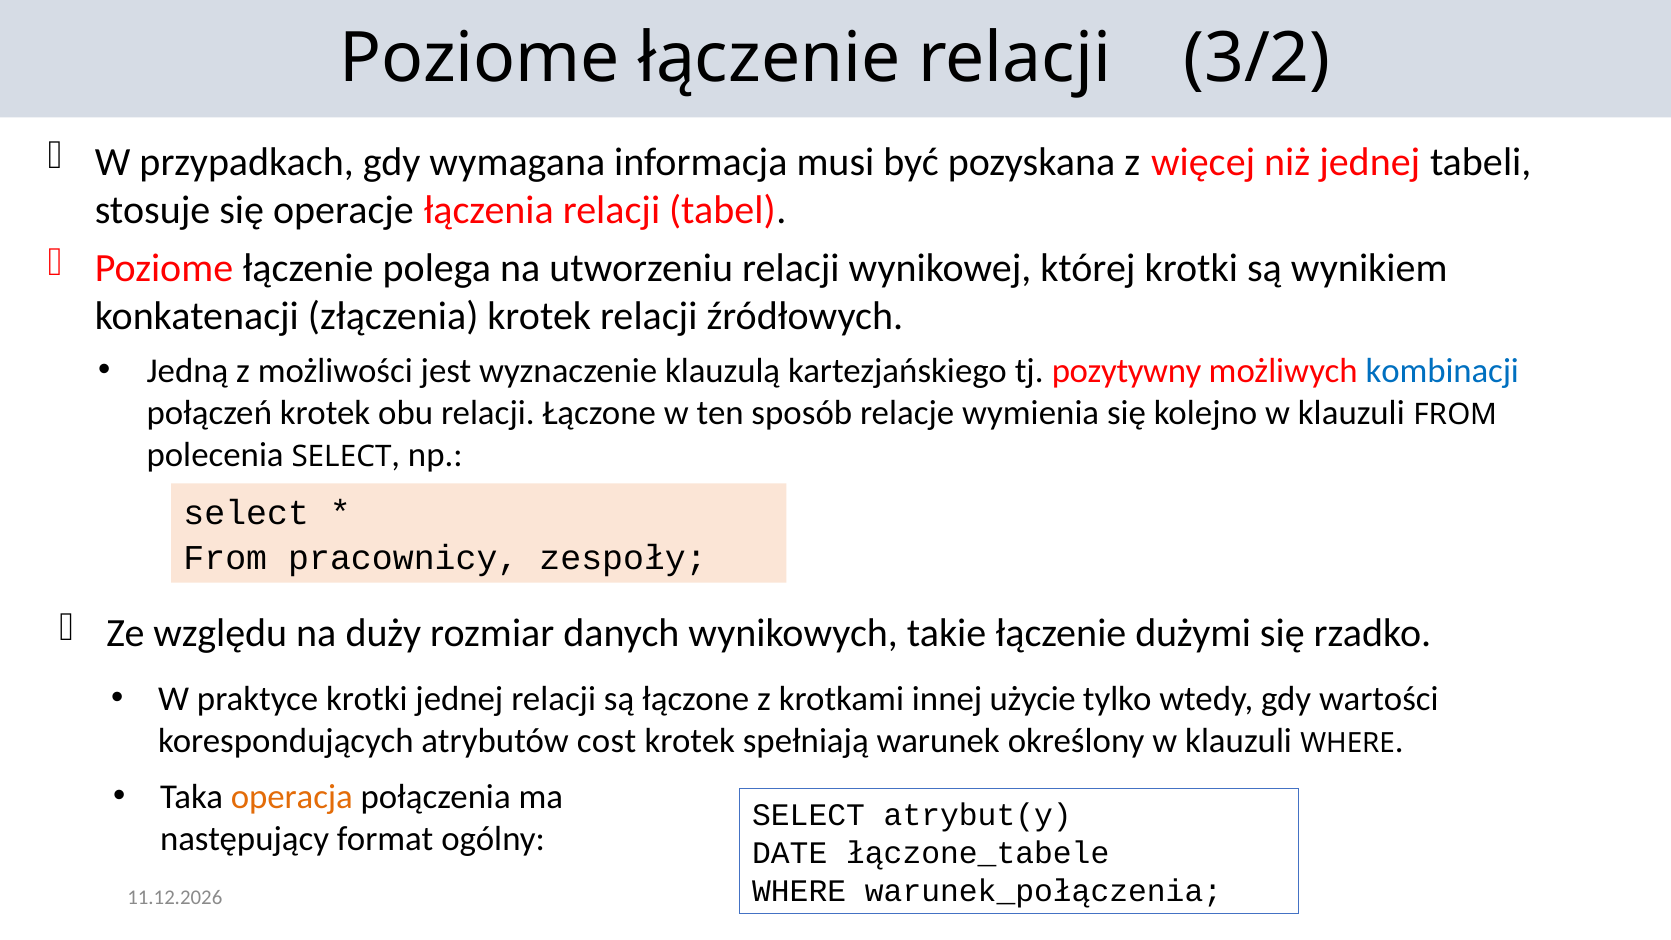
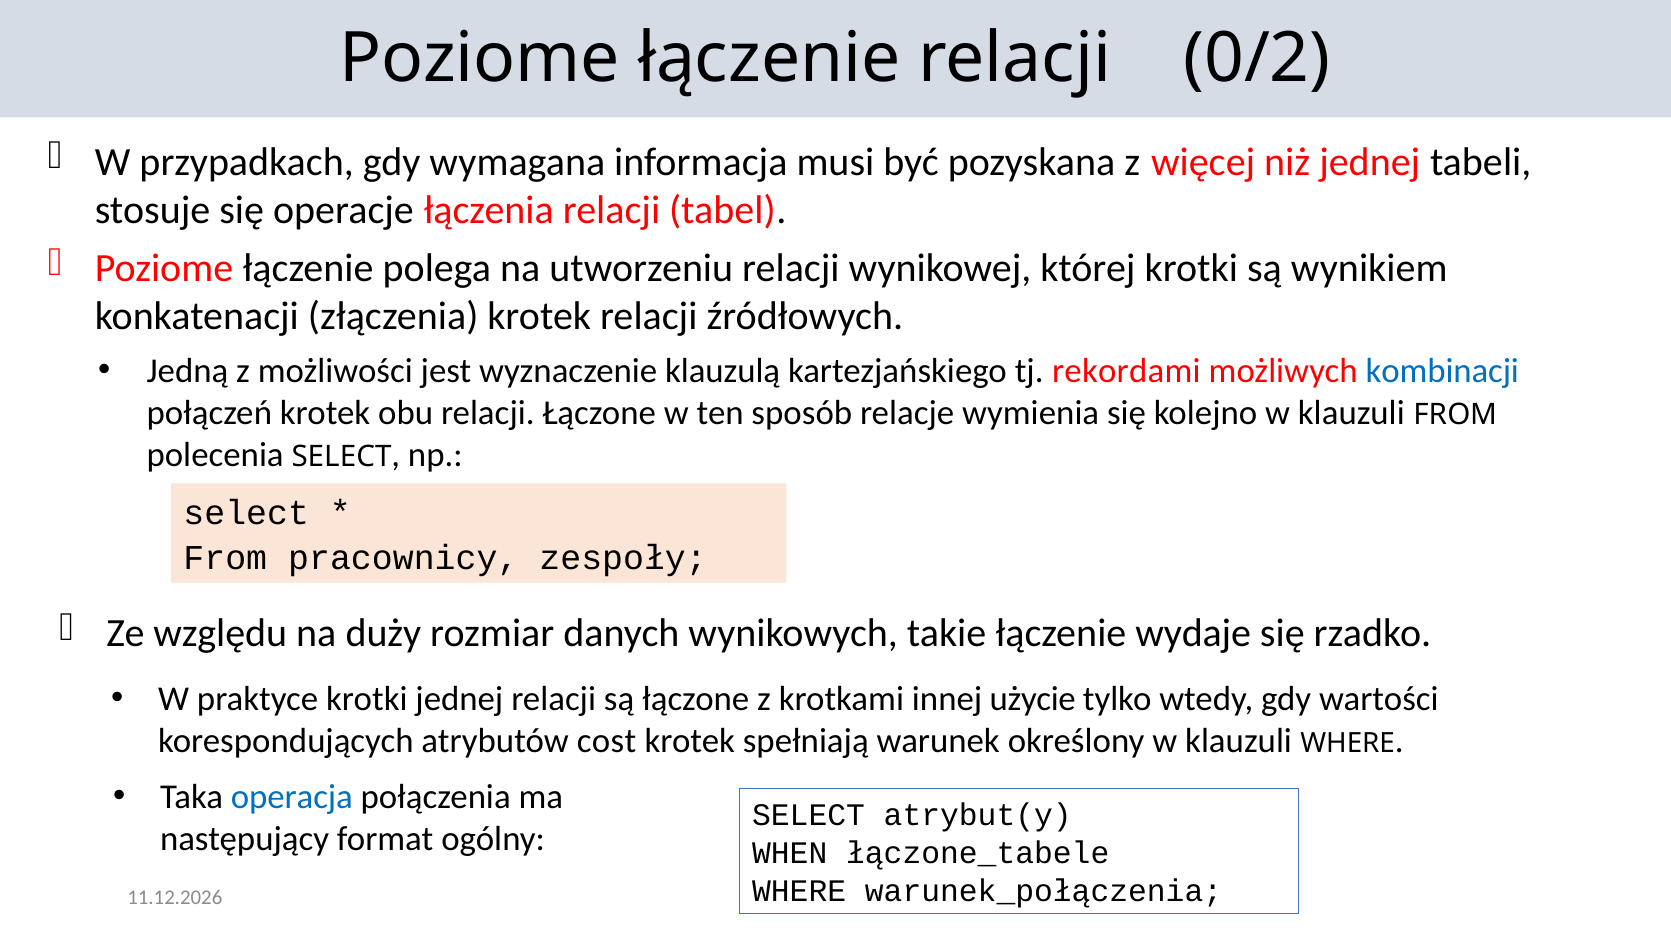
3/2: 3/2 -> 0/2 (1257, 58)
pozytywny: pozytywny -> rekordami (1126, 371)
dużymi: dużymi -> wydaje (1193, 634)
operacja colour: orange -> blue (292, 797)
DATE: DATE -> WHEN (790, 853)
